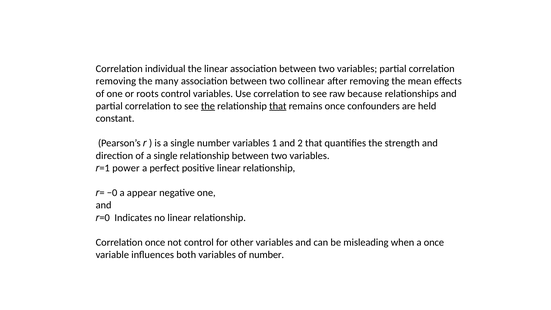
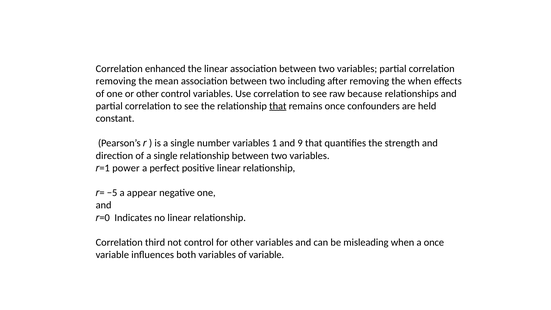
individual: individual -> enhanced (165, 69)
many: many -> mean (167, 81)
collinear: collinear -> including (306, 81)
the mean: mean -> when (420, 81)
or roots: roots -> other (148, 94)
the underline: present -> none (208, 106)
2: 2 -> 9 (300, 143)
−0: −0 -> −5 (112, 193)
Correlation once: once -> third (155, 242)
of number: number -> variable (266, 255)
